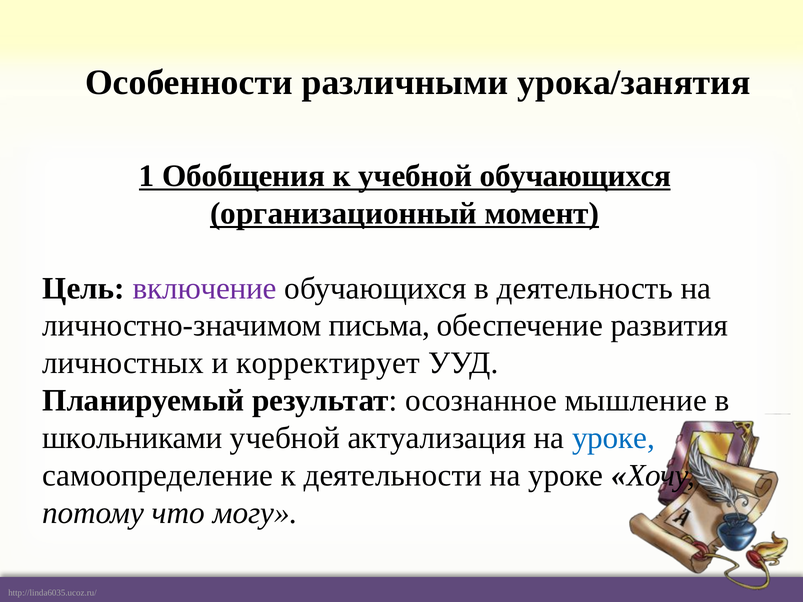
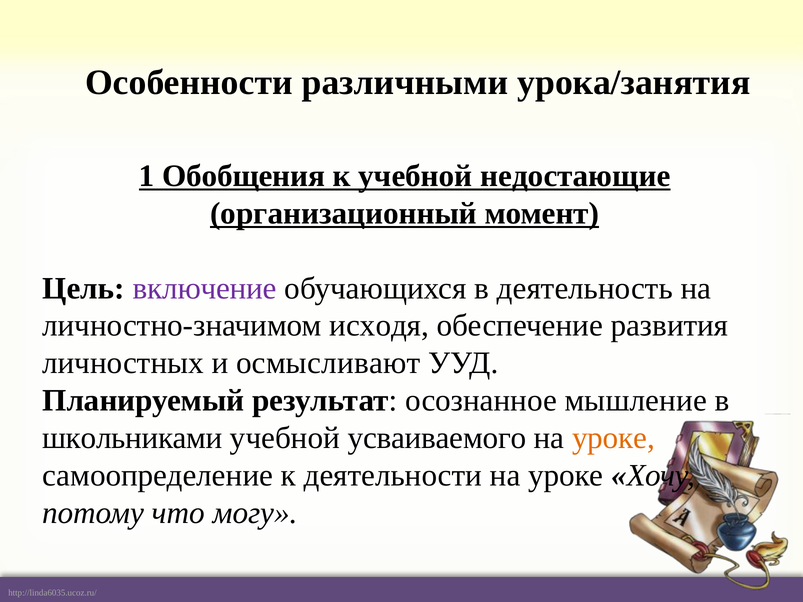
учебной обучающихся: обучающихся -> недостающие (575, 176)
письма: письма -> исходя (379, 326)
корректирует: корректирует -> осмысливают (328, 363)
актуализация: актуализация -> усваиваемого (437, 438)
уроке colour: blue -> orange (613, 438)
